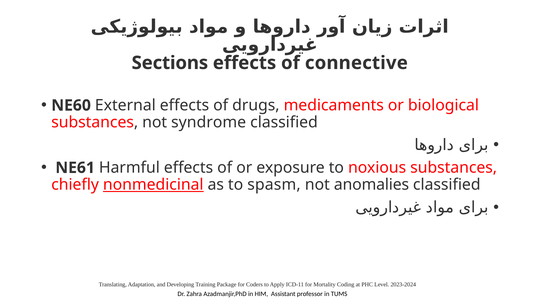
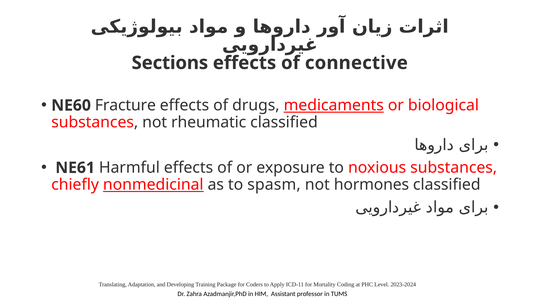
External: External -> Fracture (125, 105)
medicaments underline: none -> present (334, 105)
syndrome: syndrome -> rheumatic (209, 122)
anomalies: anomalies -> hormones (371, 185)
